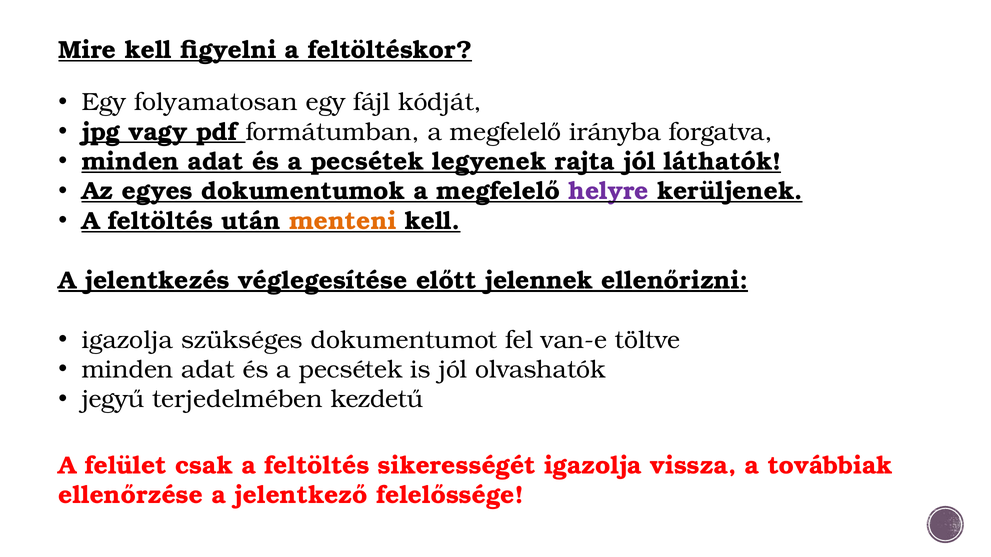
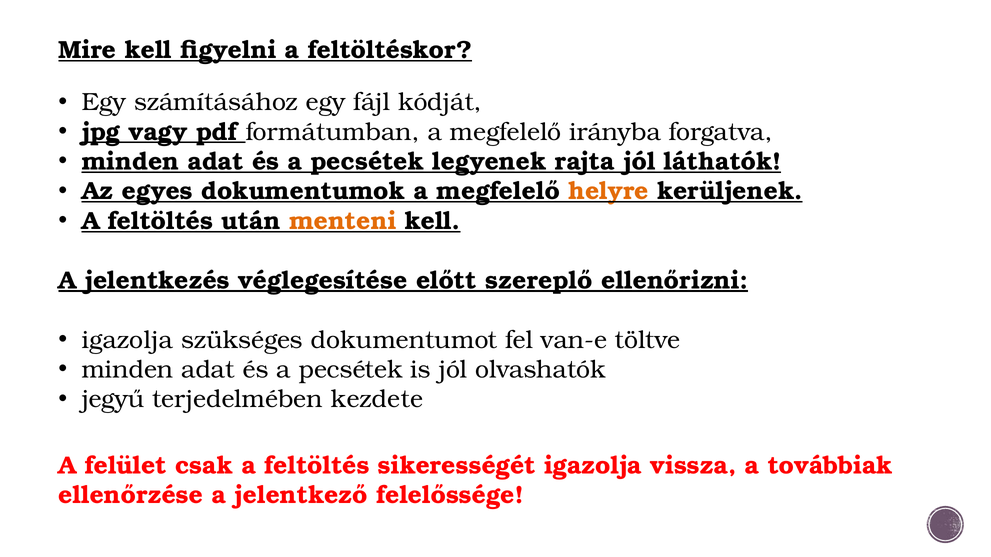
folyamatosan: folyamatosan -> számításához (216, 102)
helyre colour: purple -> orange (609, 191)
jelennek: jelennek -> szereplő (539, 281)
kezdetű: kezdetű -> kezdete (377, 400)
